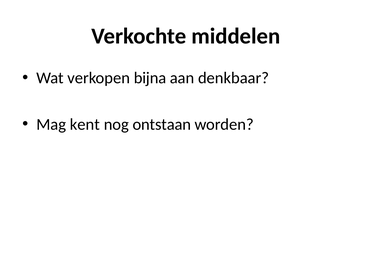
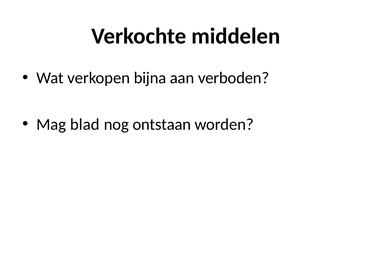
denkbaar: denkbaar -> verboden (234, 78)
kent: kent -> blad (85, 124)
